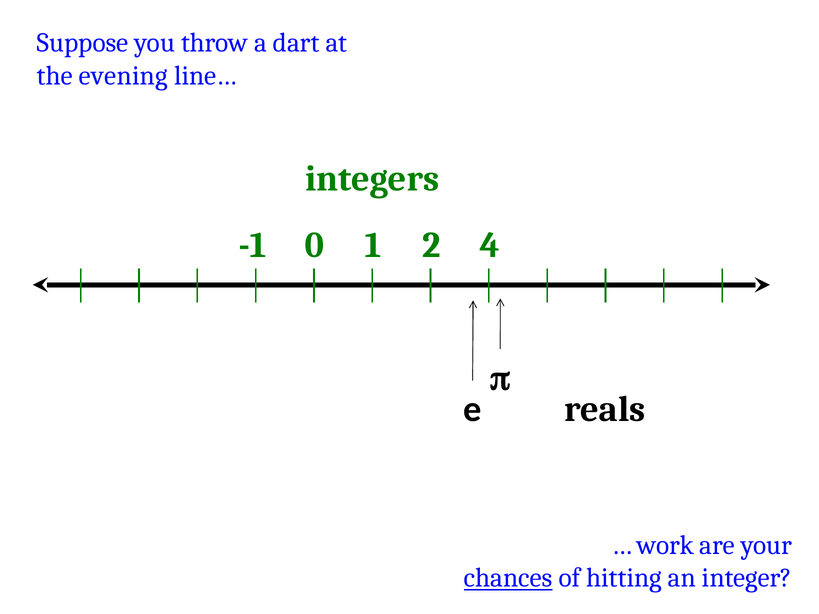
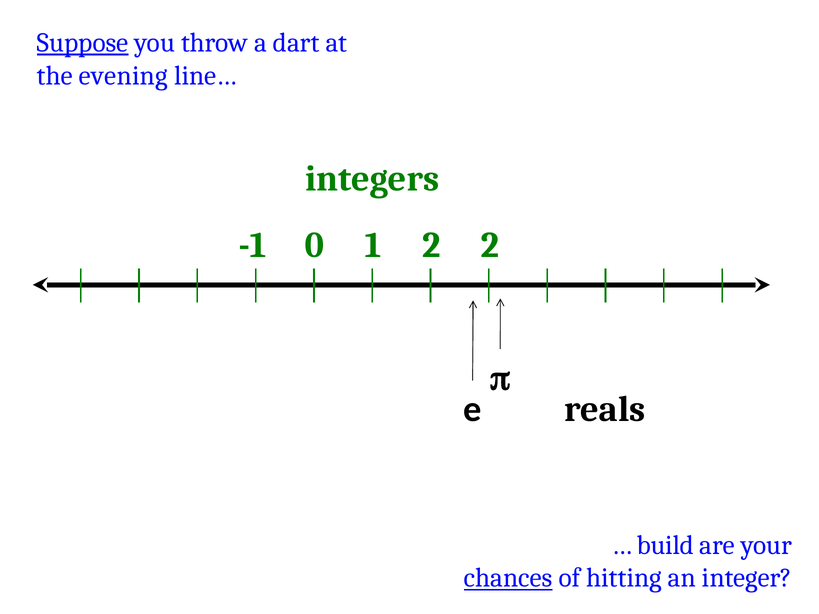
Suppose underline: none -> present (83, 43)
2 4: 4 -> 2 (490, 245)
work: work -> build (665, 545)
